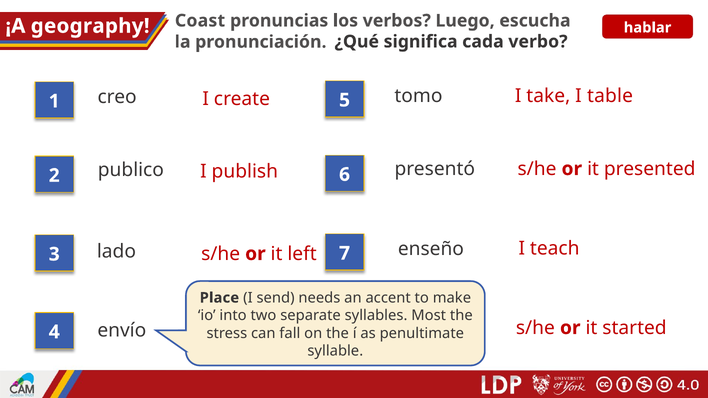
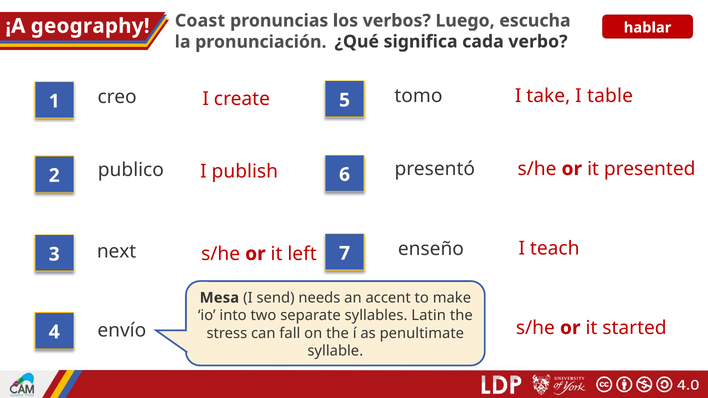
lado: lado -> next (117, 252)
Place: Place -> Mesa (219, 298)
Most: Most -> Latin (429, 316)
